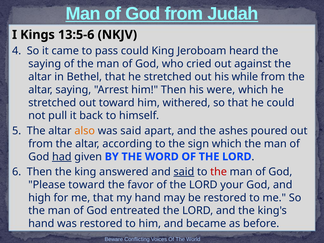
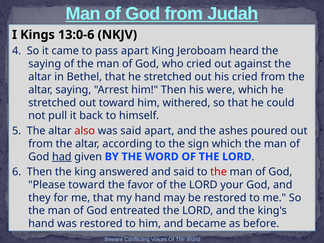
13:5-6: 13:5-6 -> 13:0-6 (76, 35)
pass could: could -> apart (135, 51)
his while: while -> cried (245, 77)
also colour: orange -> red (85, 131)
said underline: present -> none (184, 172)
high: high -> they (39, 198)
